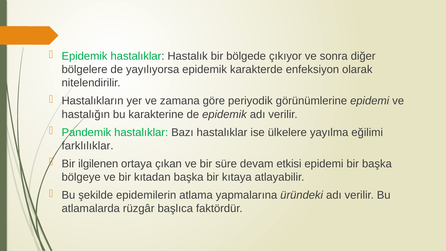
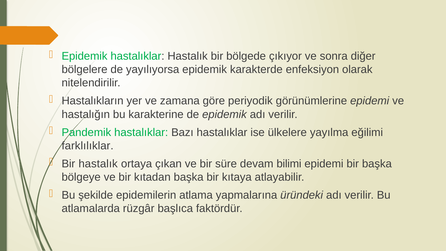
Bir ilgilenen: ilgilenen -> hastalık (98, 164)
etkisi: etkisi -> bilimi (289, 164)
